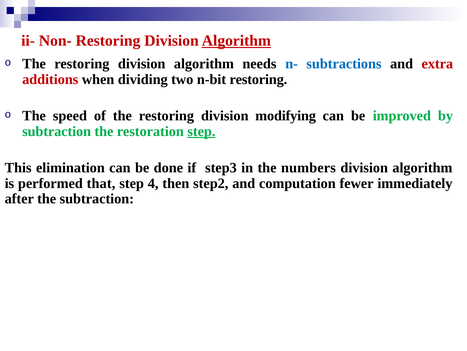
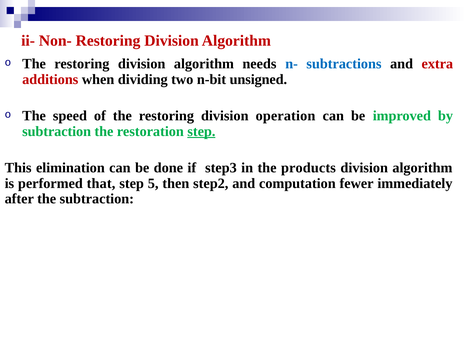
Algorithm underline: present -> none (236, 41)
n-bit restoring: restoring -> unsigned (258, 79)
modifying: modifying -> operation (285, 116)
numbers: numbers -> products (308, 168)
4: 4 -> 5 (153, 183)
